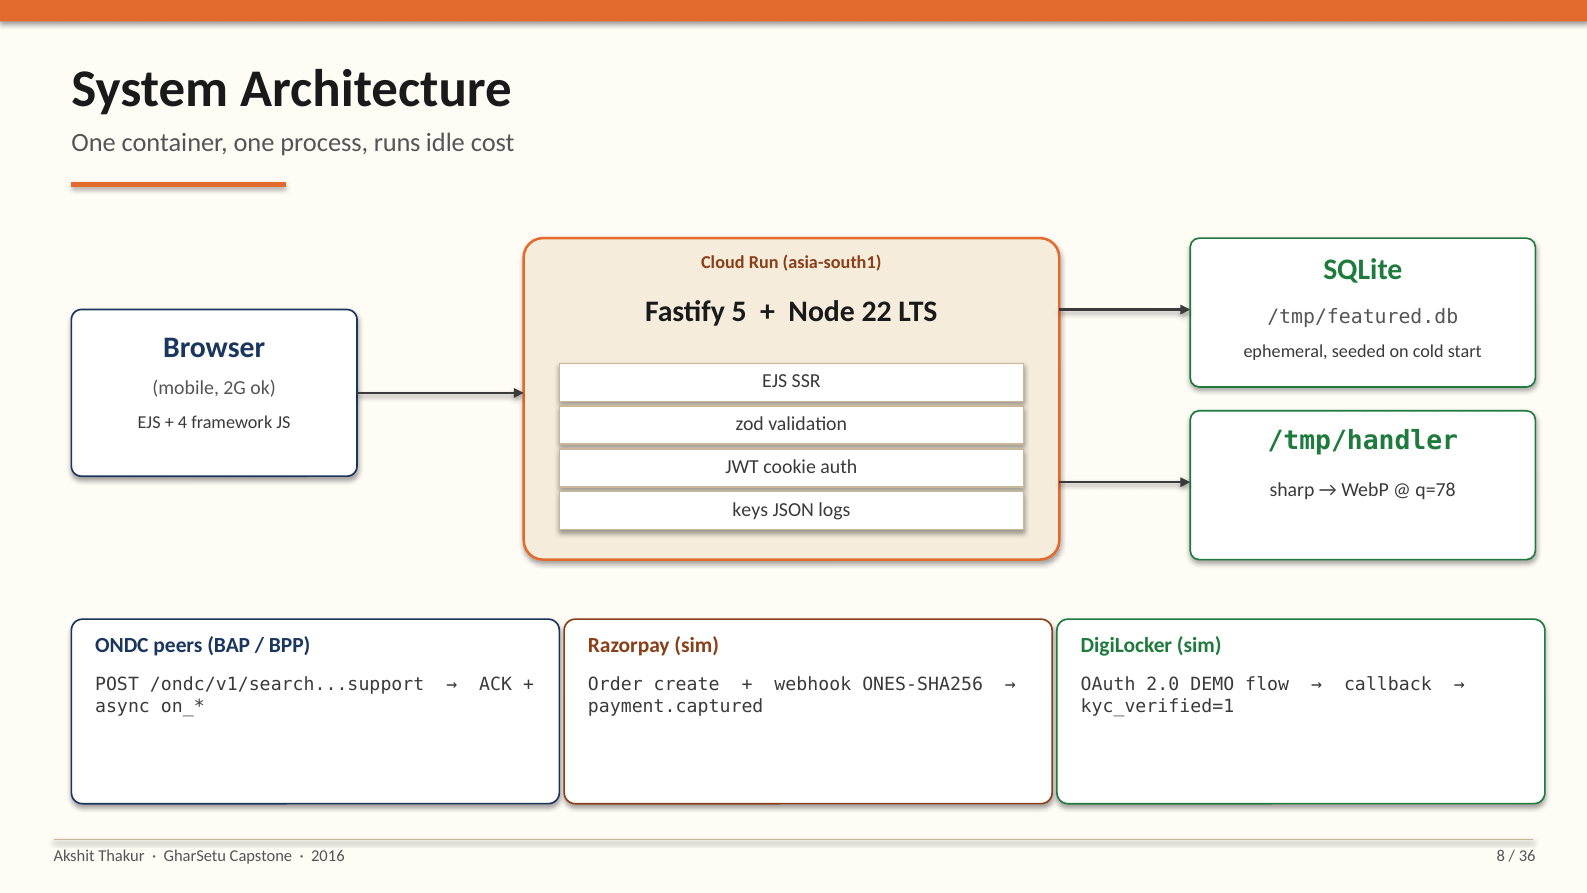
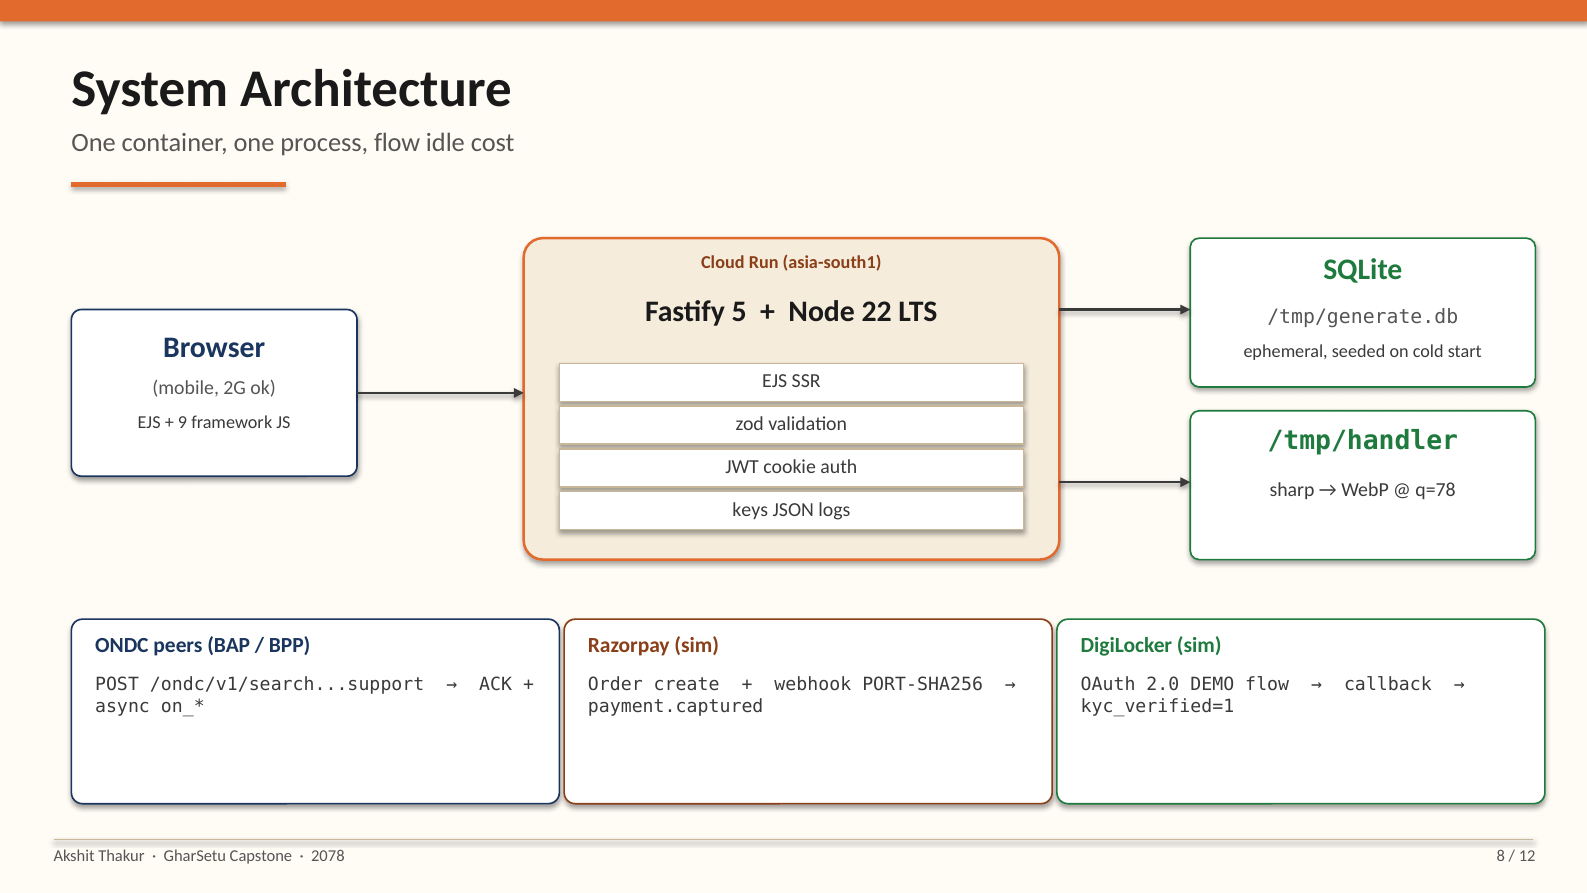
process runs: runs -> flow (397, 143)
/tmp/featured.db: /tmp/featured.db -> /tmp/generate.db (1363, 317)
4: 4 -> 9 (182, 423)
ONES-SHA256: ONES-SHA256 -> PORT-SHA256 (923, 685)
2016: 2016 -> 2078 (328, 856)
36: 36 -> 12 (1527, 856)
